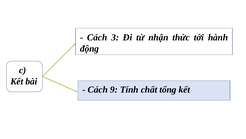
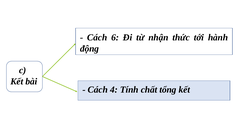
3: 3 -> 6 (115, 37)
9: 9 -> 4 (114, 89)
